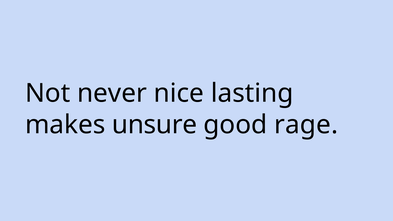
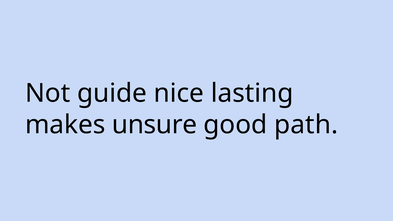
never: never -> guide (112, 93)
rage: rage -> path (306, 125)
